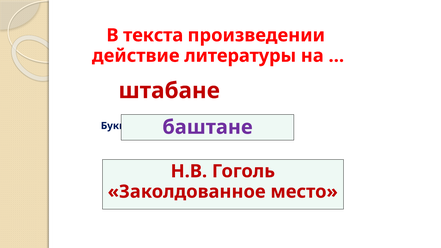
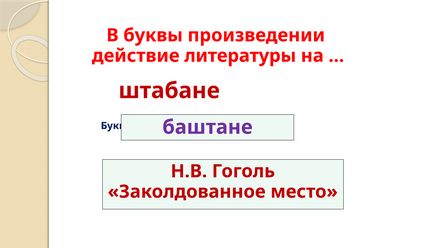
В текста: текста -> буквы (153, 35)
